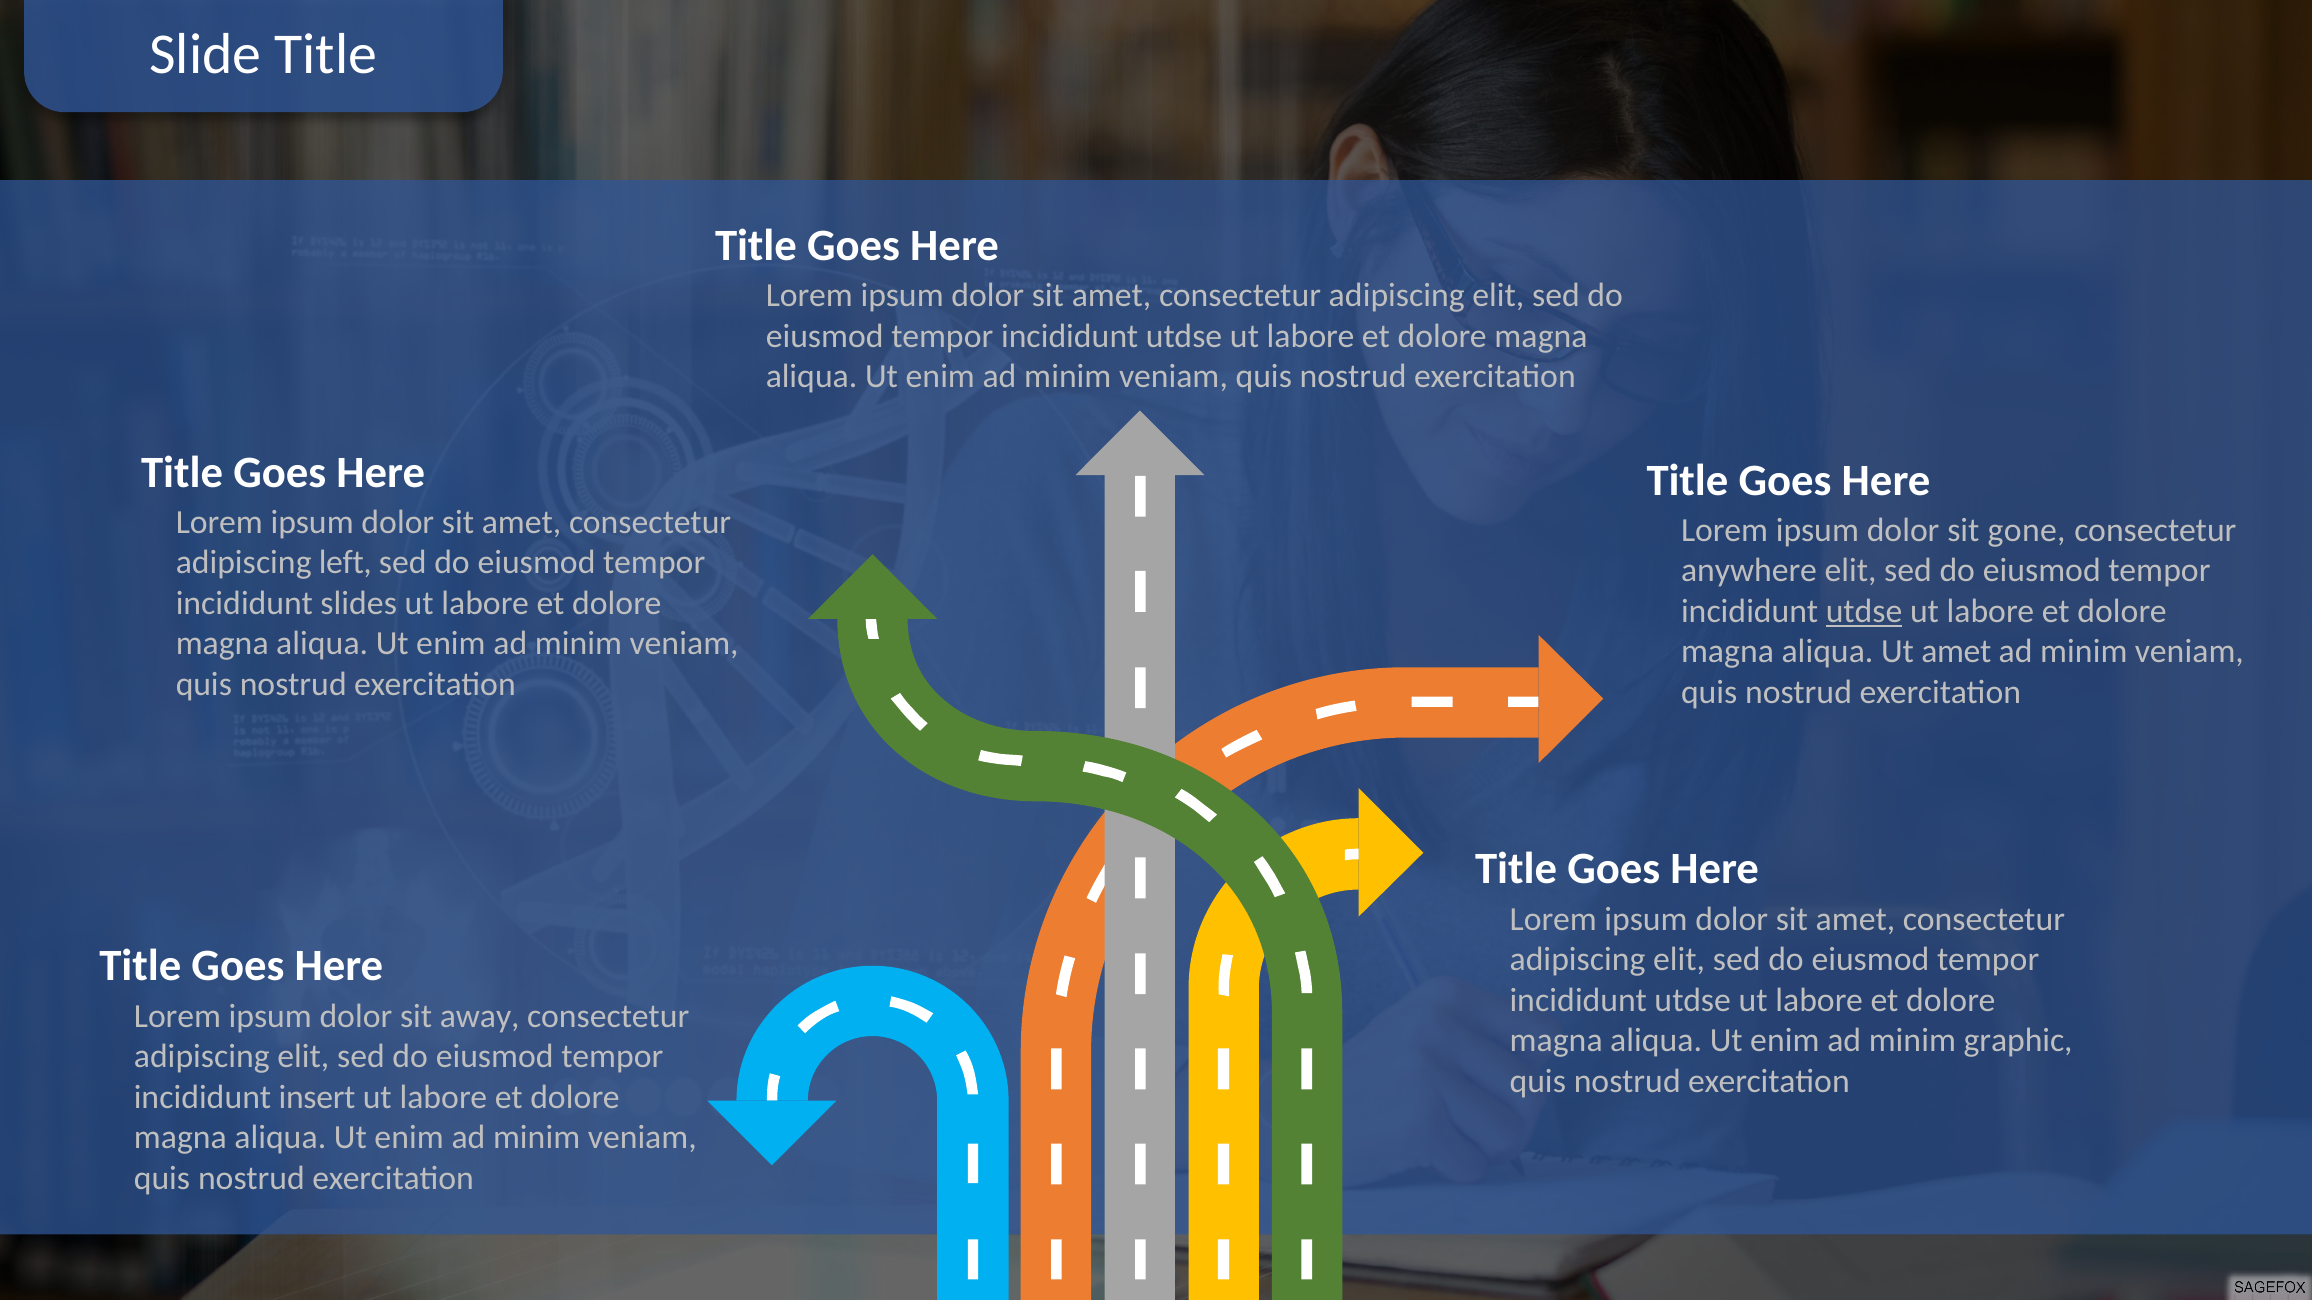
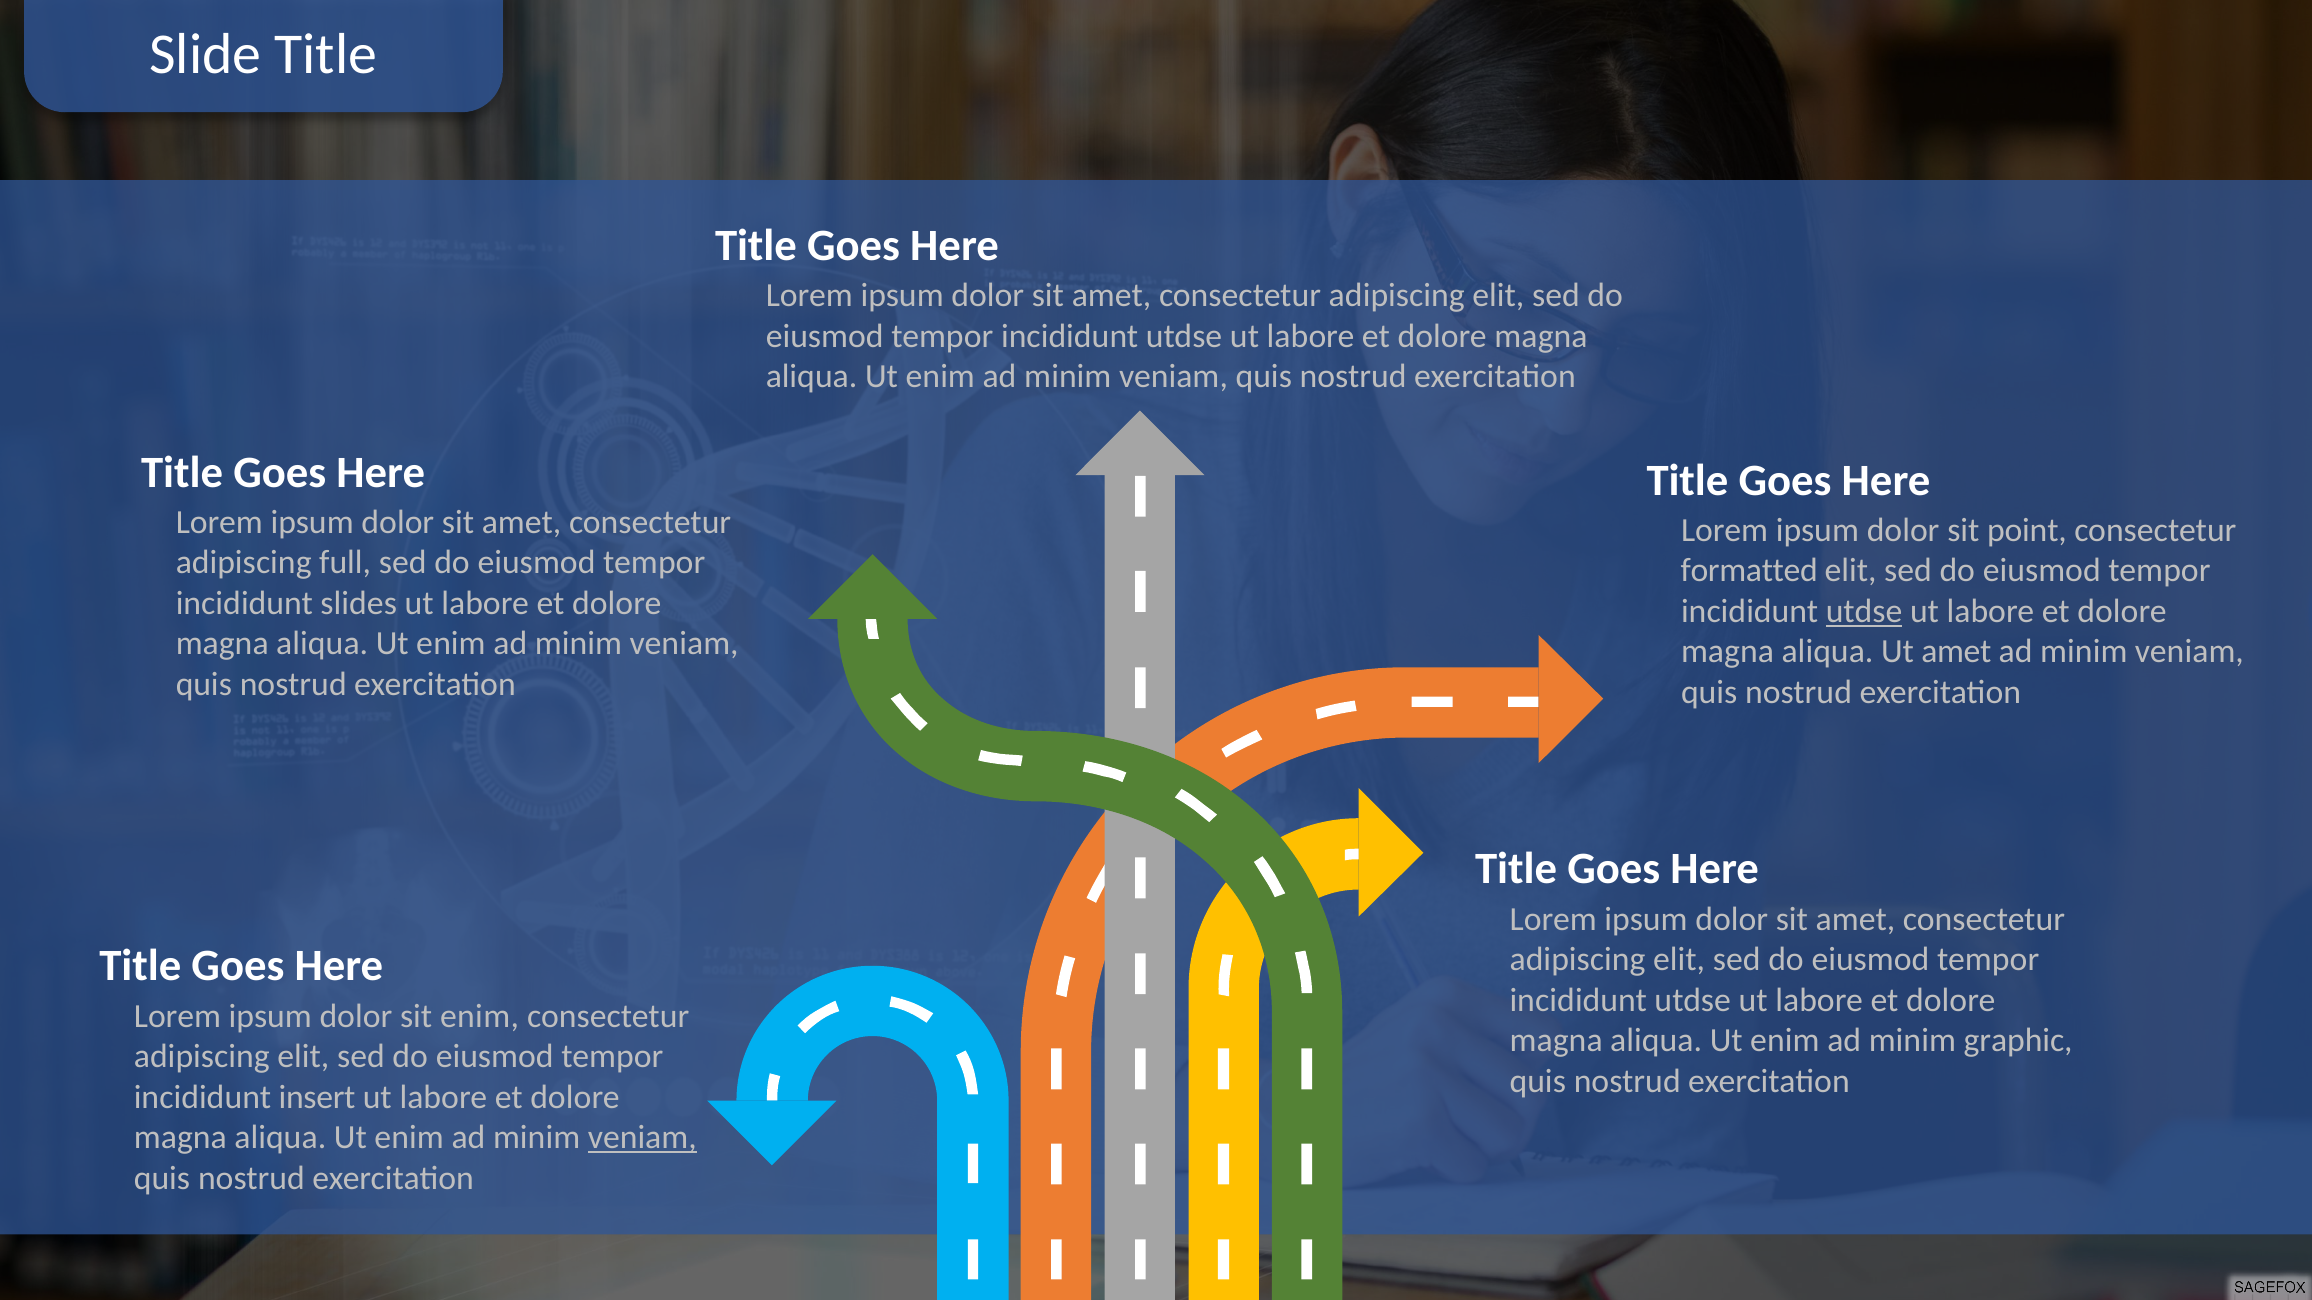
gone: gone -> point (2027, 531)
left: left -> full (345, 563)
anywhere: anywhere -> formatted (1749, 571)
sit away: away -> enim (480, 1016)
veniam underline: none -> present (642, 1138)
